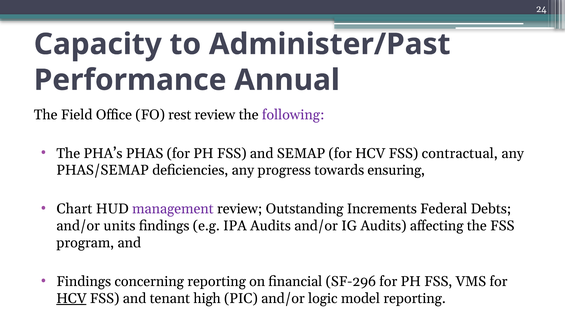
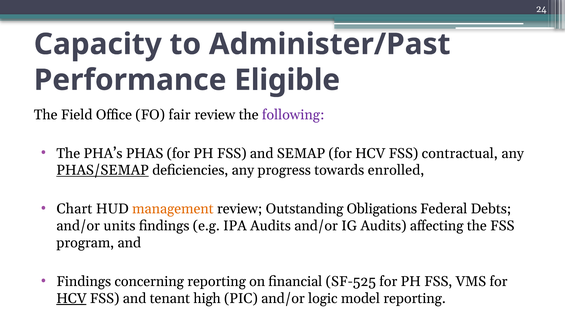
Annual: Annual -> Eligible (287, 80)
rest: rest -> fair (180, 115)
PHAS/SEMAP underline: none -> present (103, 170)
ensuring: ensuring -> enrolled (396, 170)
management colour: purple -> orange (173, 209)
Increments: Increments -> Obligations (382, 209)
SF-296: SF-296 -> SF-525 (351, 281)
